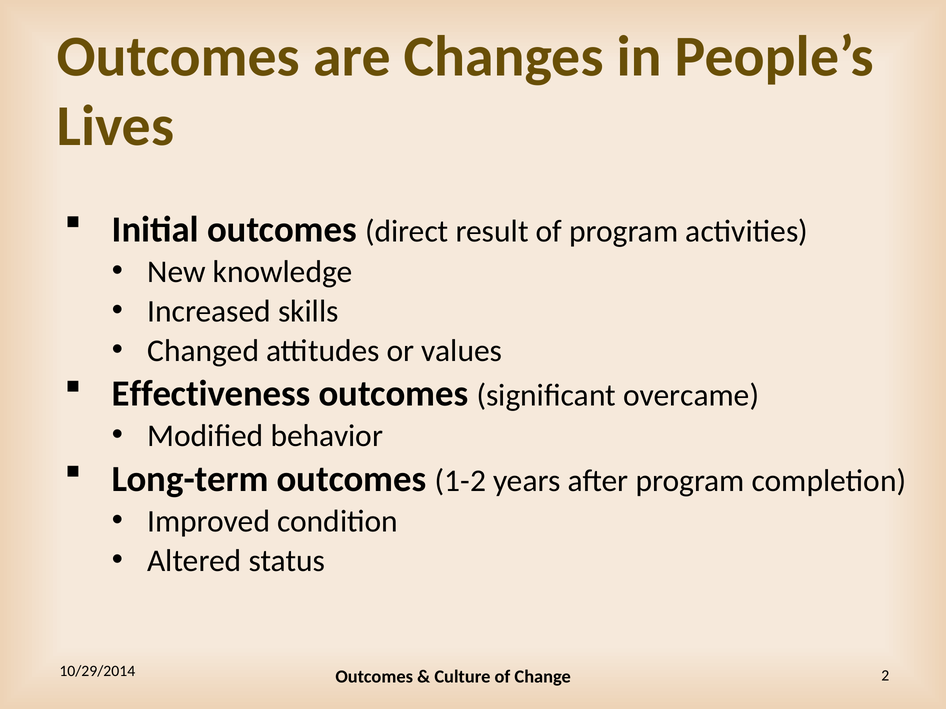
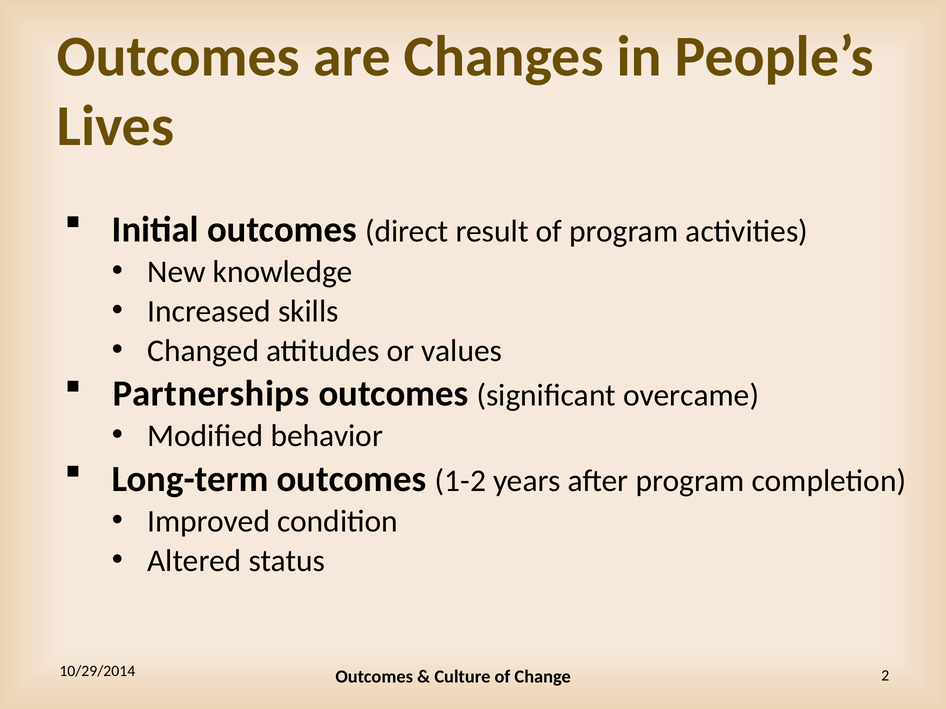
Effectiveness: Effectiveness -> Partnerships (211, 394)
